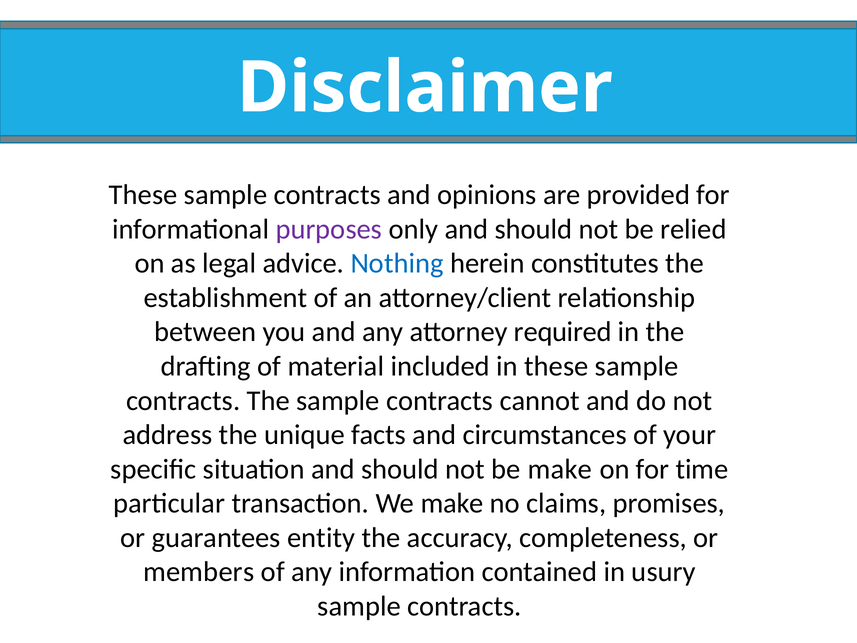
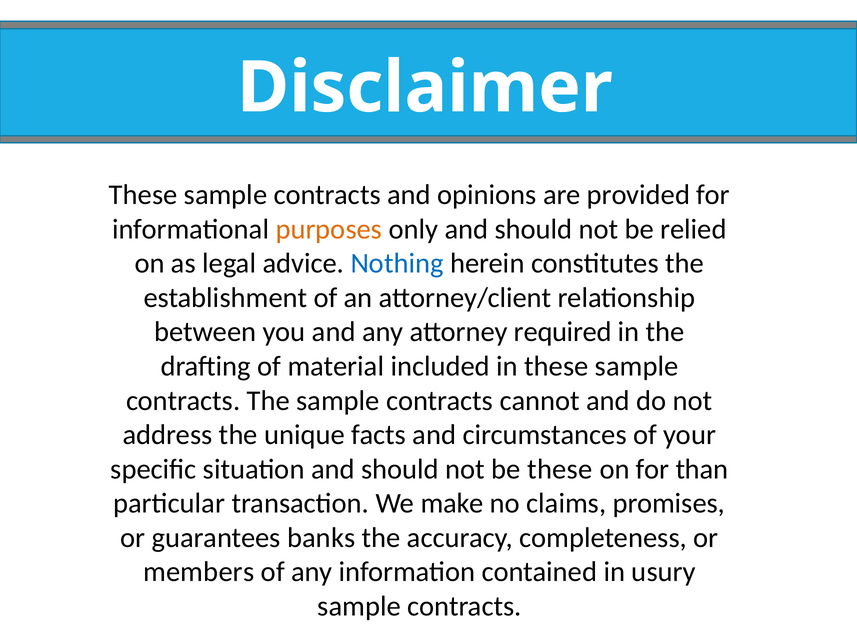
purposes colour: purple -> orange (329, 229)
be make: make -> these (560, 469)
time: time -> than (702, 469)
entity: entity -> banks (321, 538)
